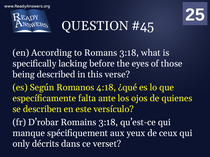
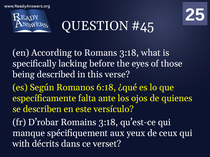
4:18: 4:18 -> 6:18 (106, 88)
only: only -> with (21, 144)
